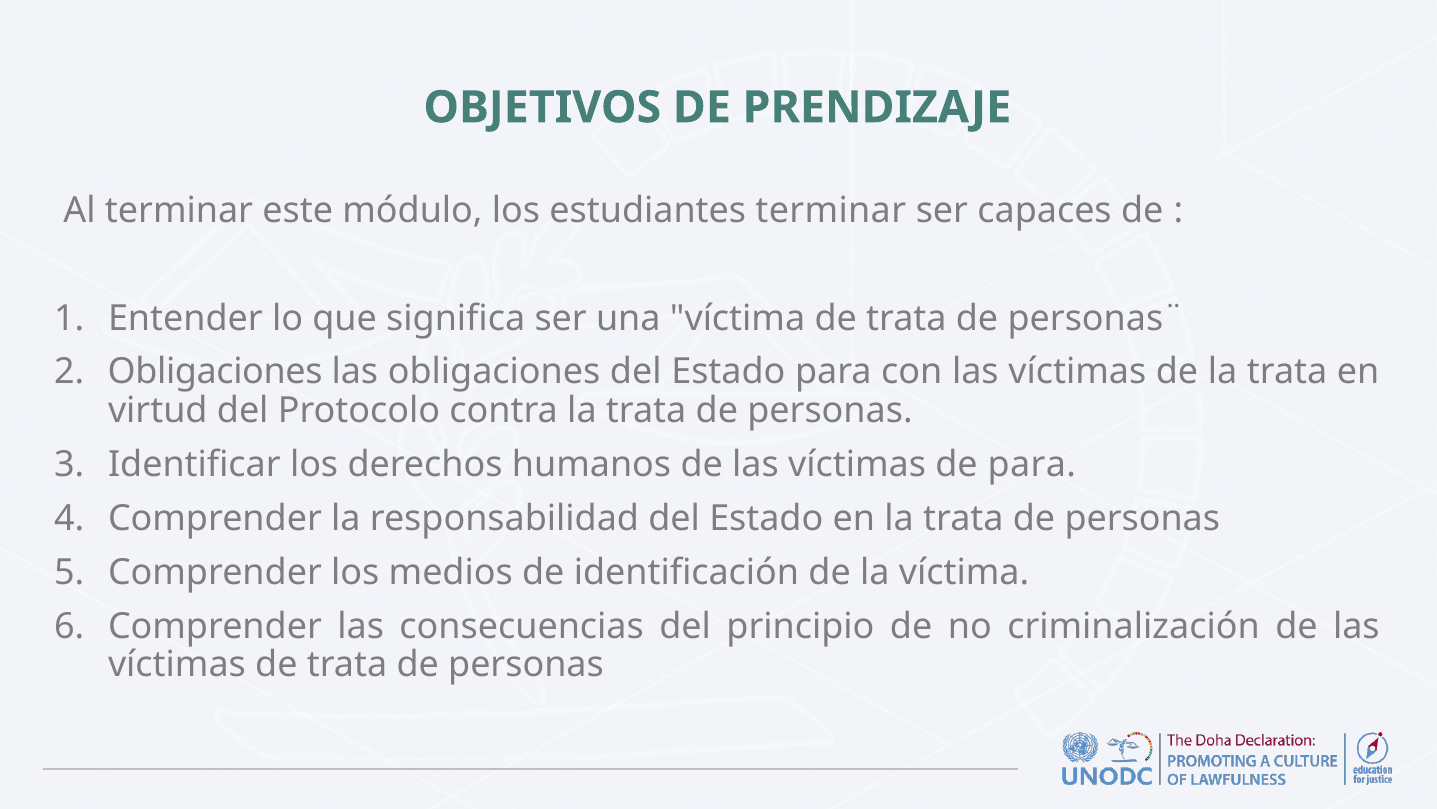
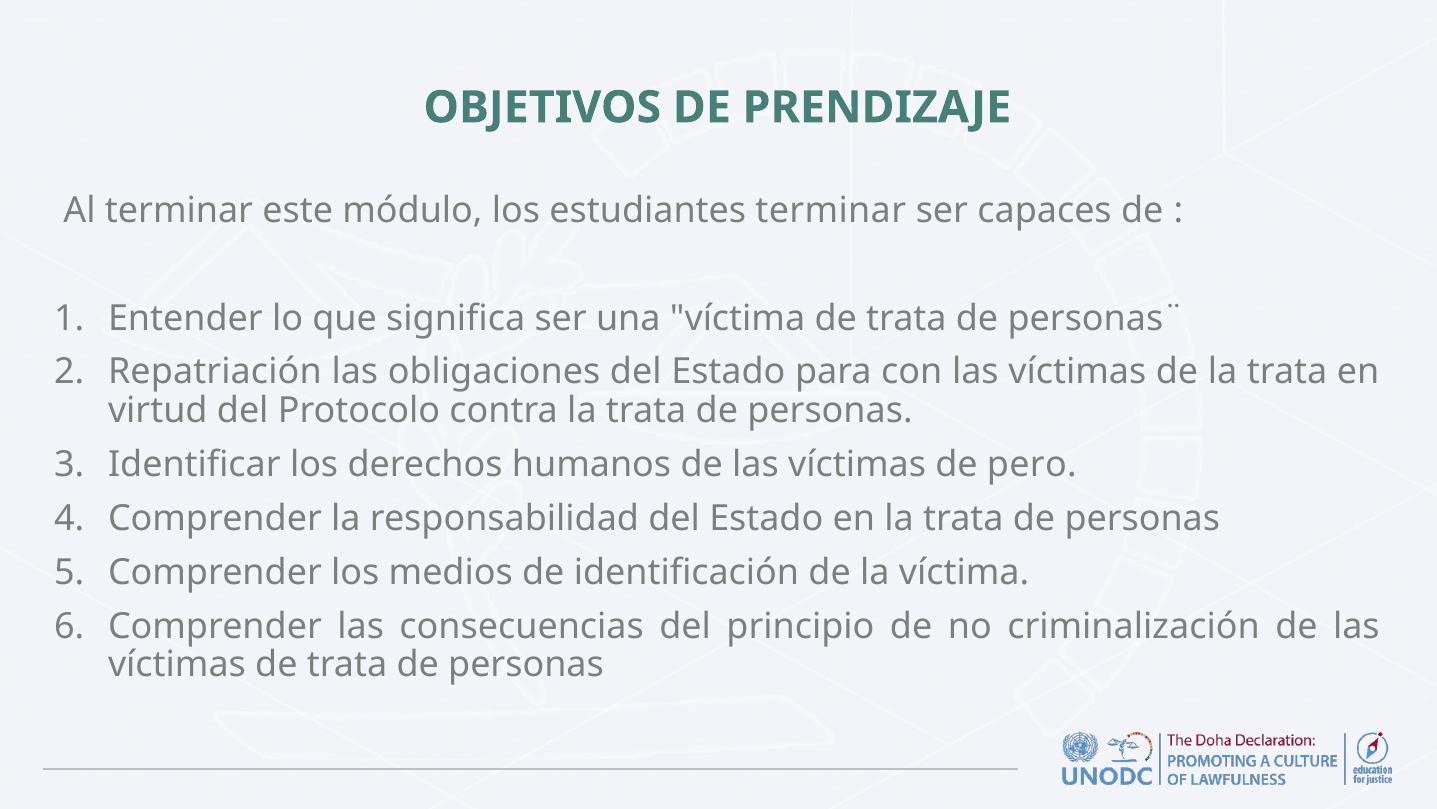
Obligaciones: Obligaciones -> Repatriación (215, 372)
de para: para -> pero (1032, 464)
